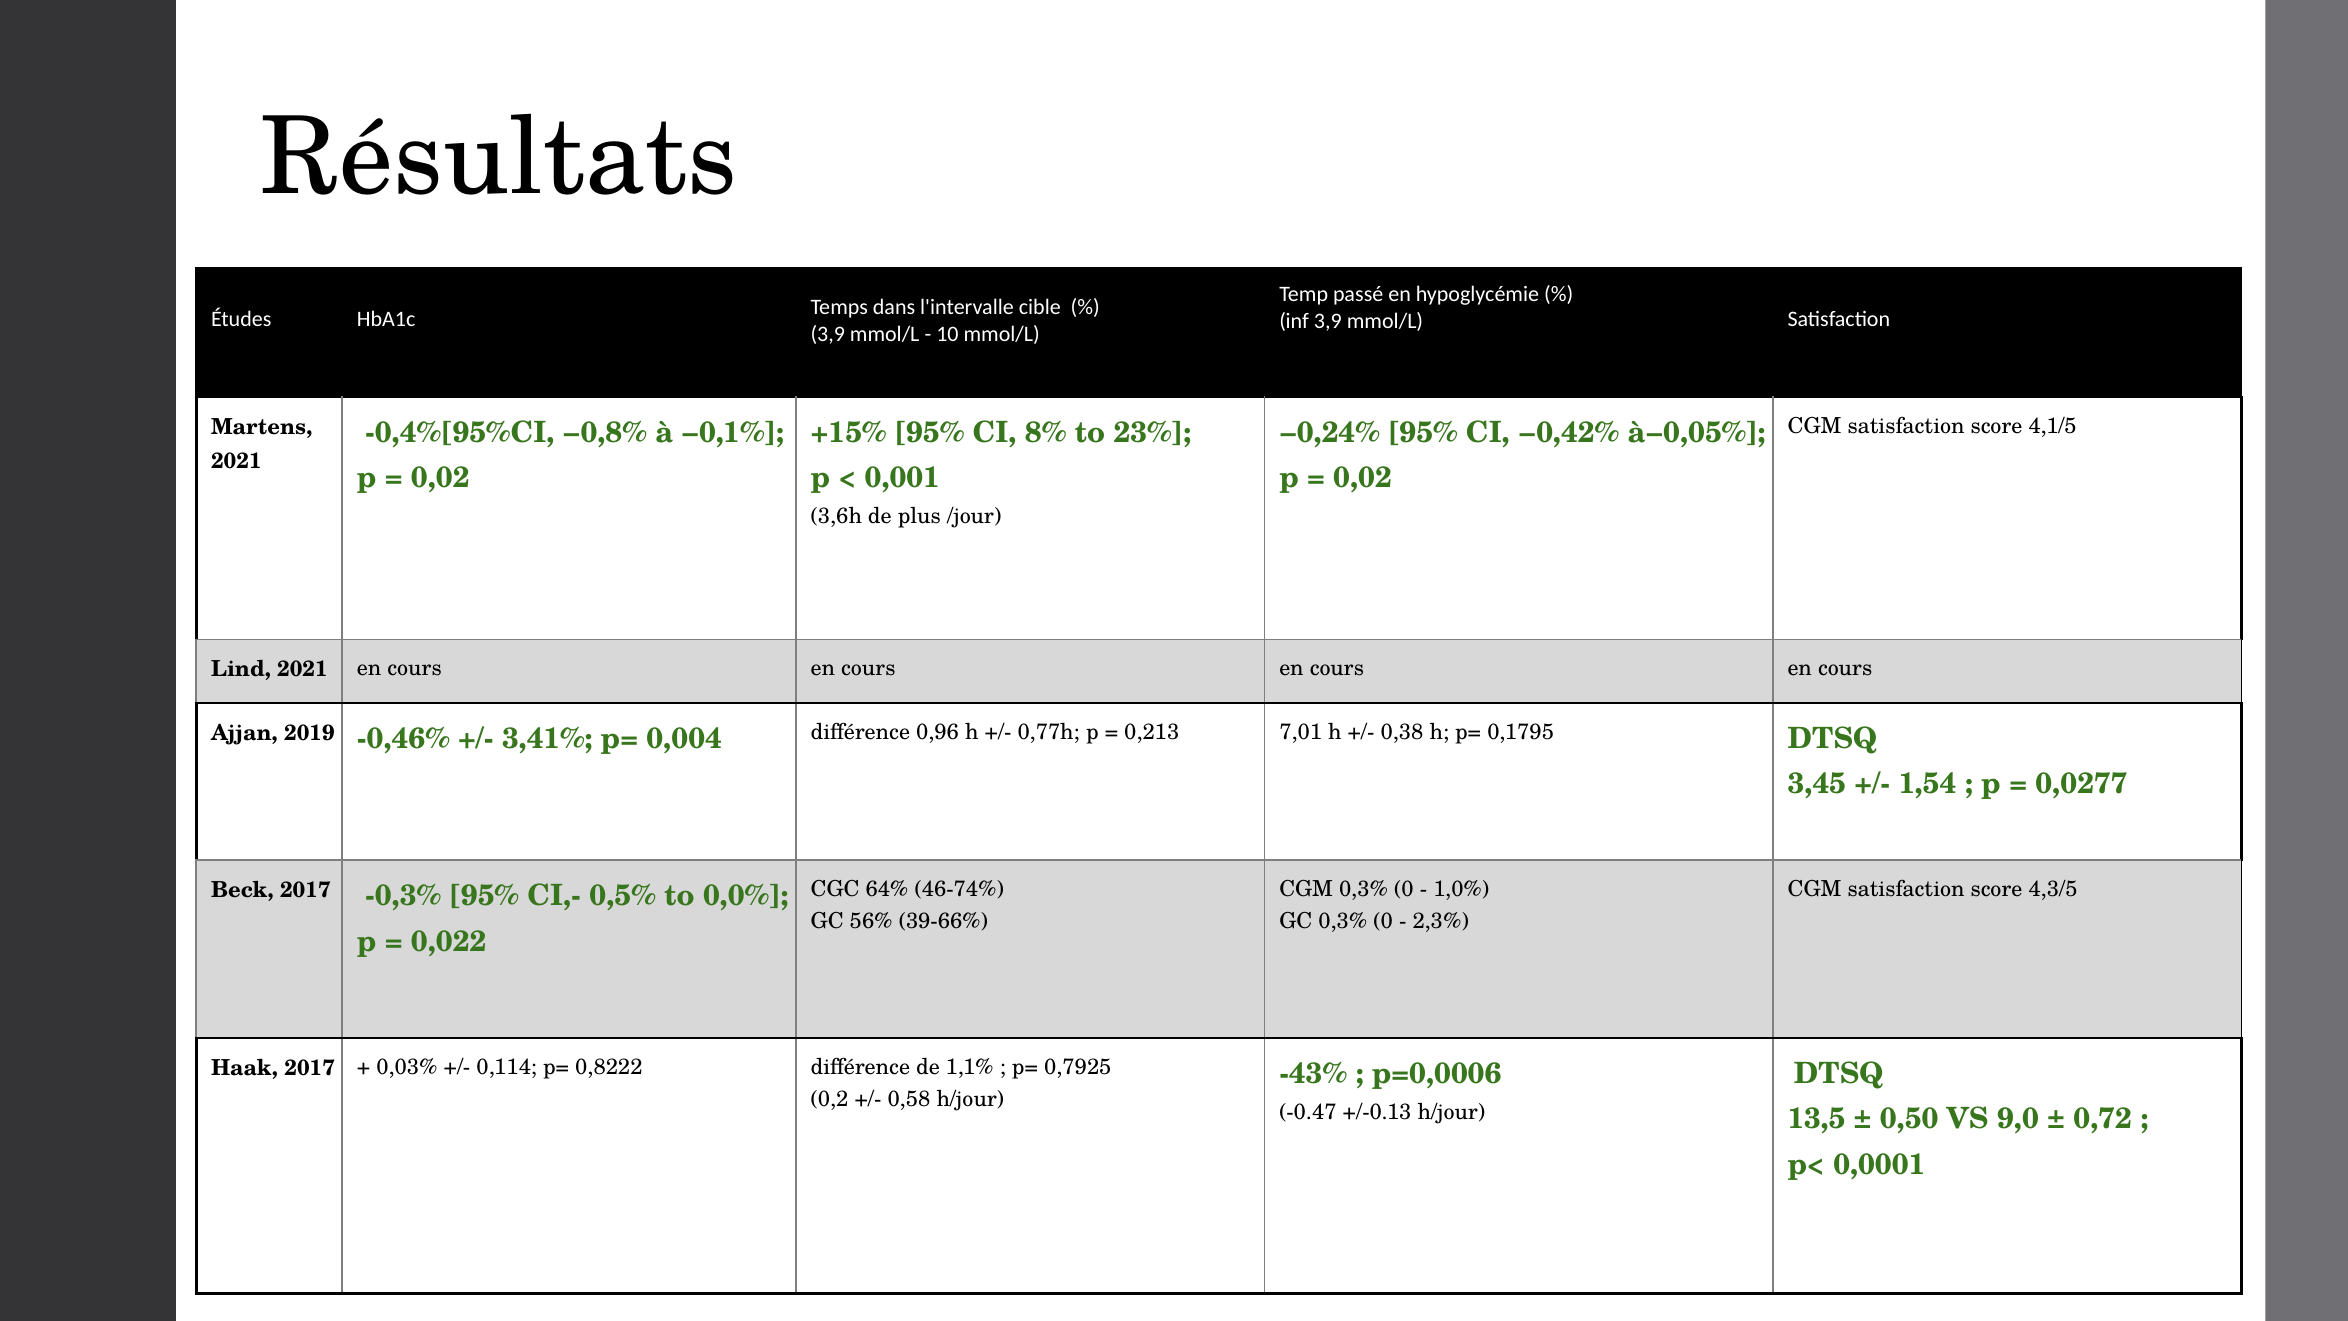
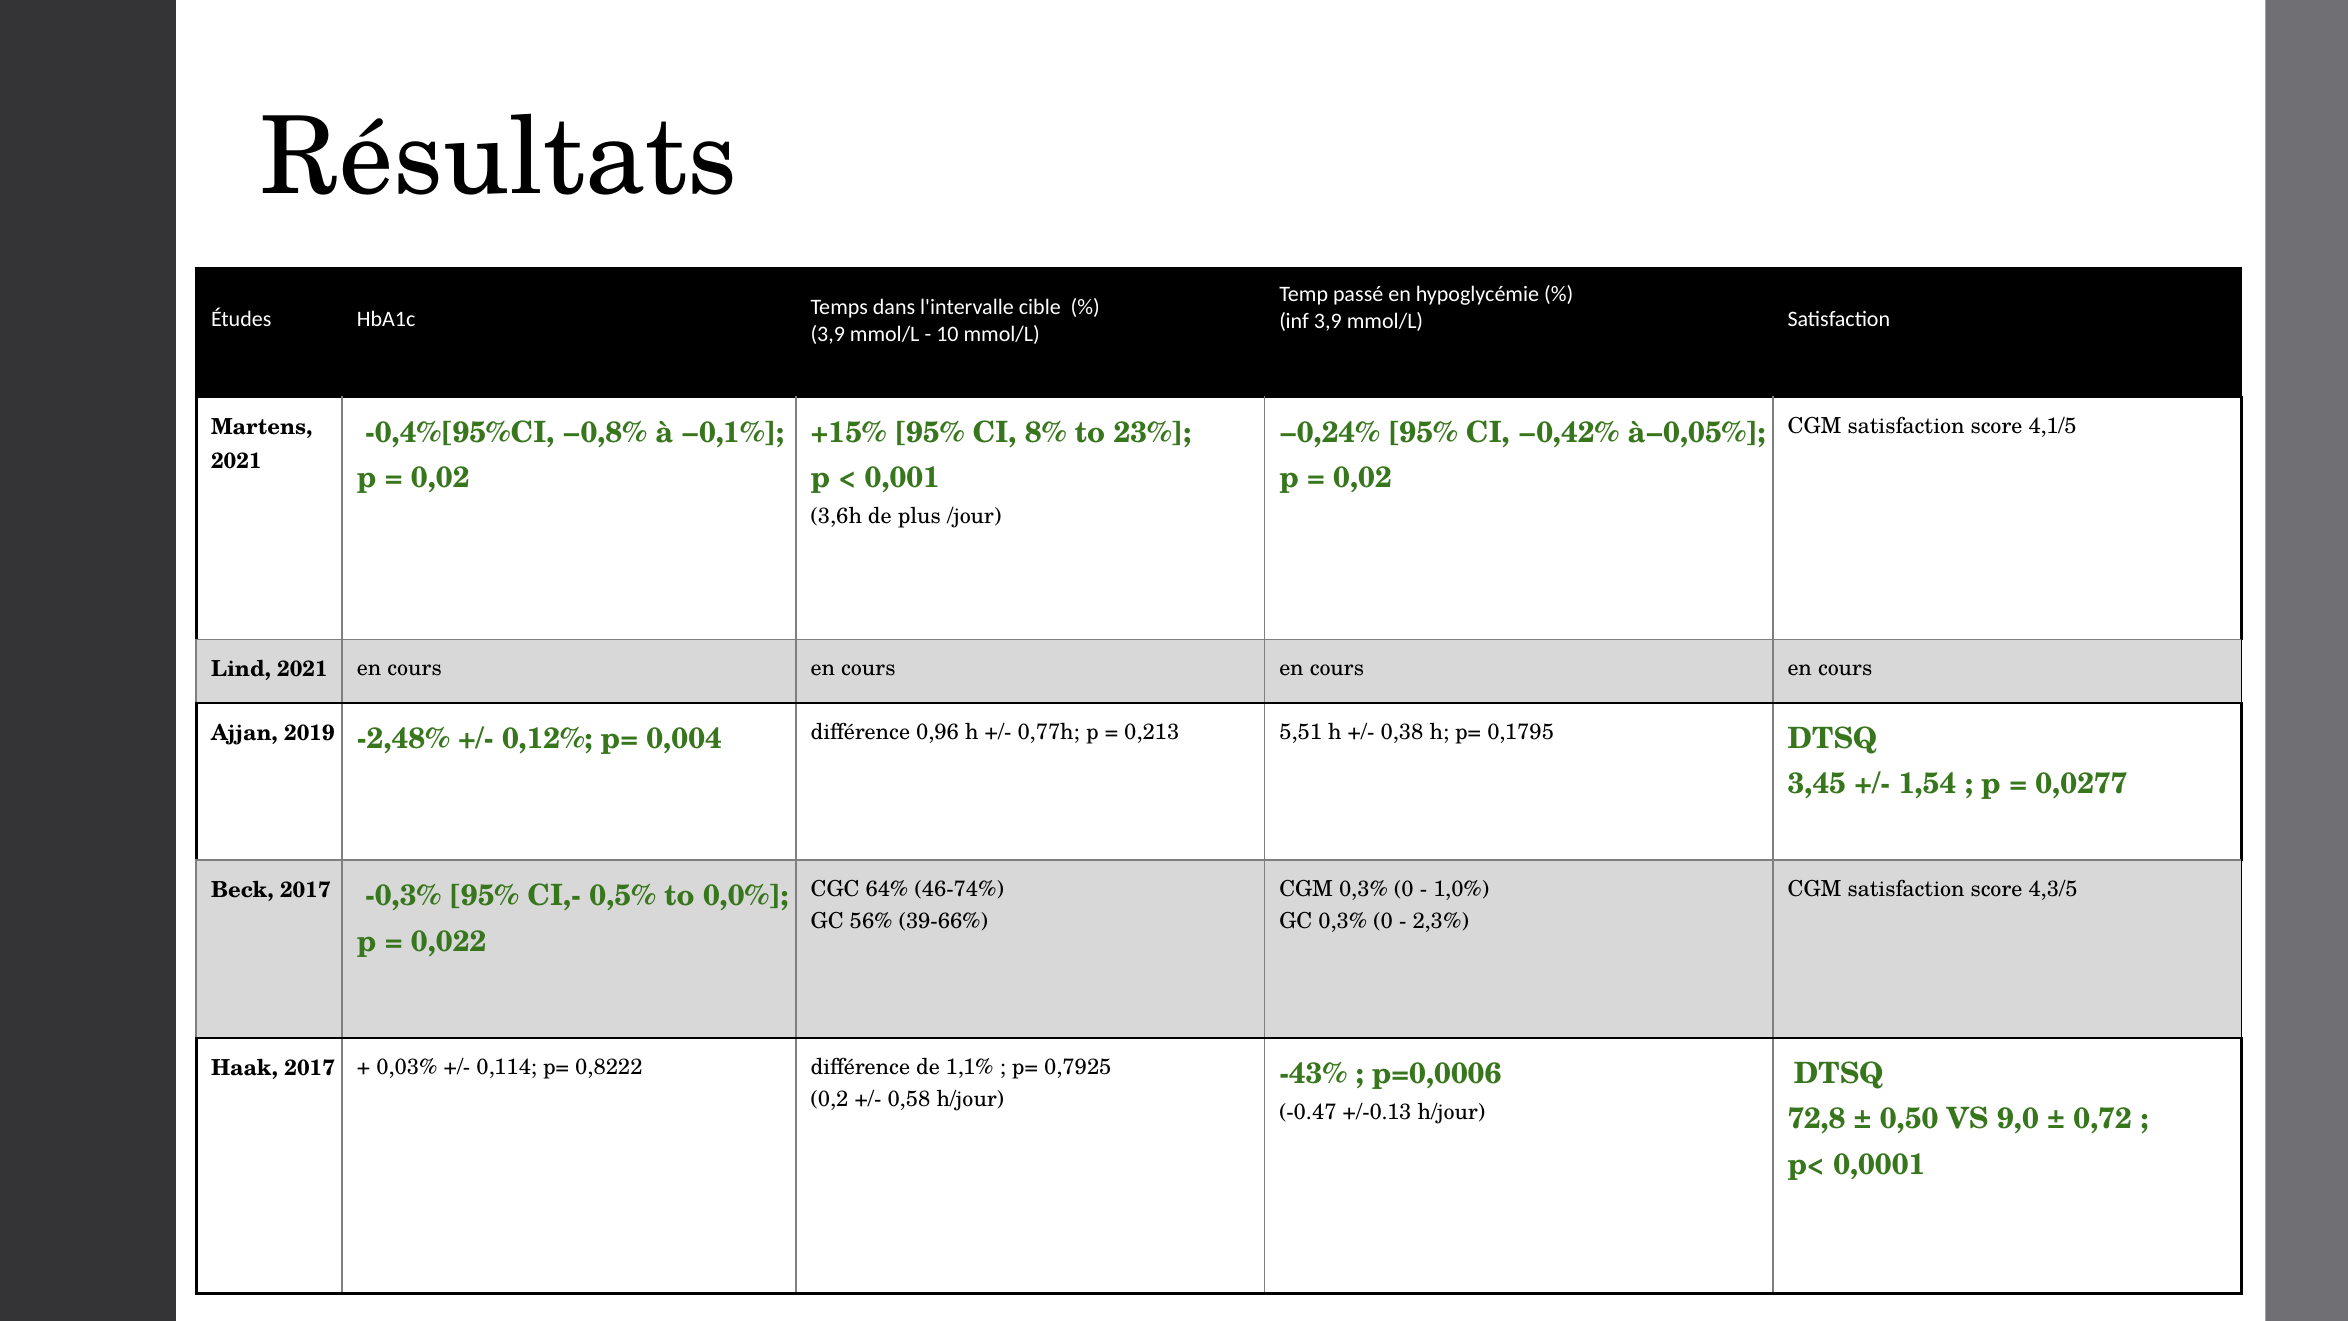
-0,46%: -0,46% -> -2,48% (403, 739)
3,41%: 3,41% -> 0,12% (547, 739)
7,01: 7,01 -> 5,51 (1301, 732)
13,5: 13,5 -> 72,8 (1817, 1119)
